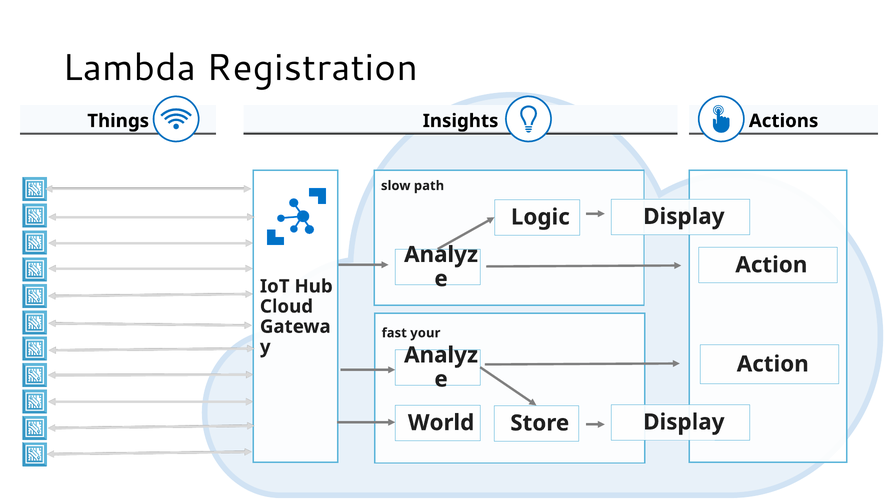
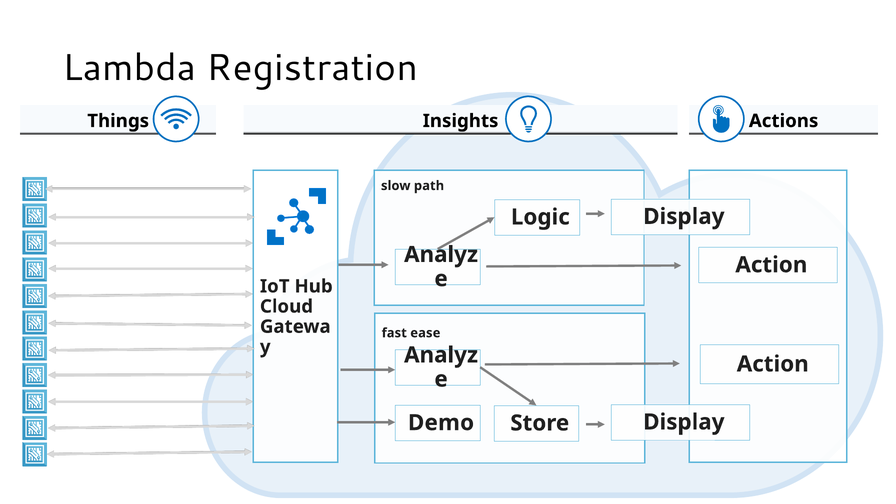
your: your -> ease (425, 333)
World: World -> Demo (441, 423)
